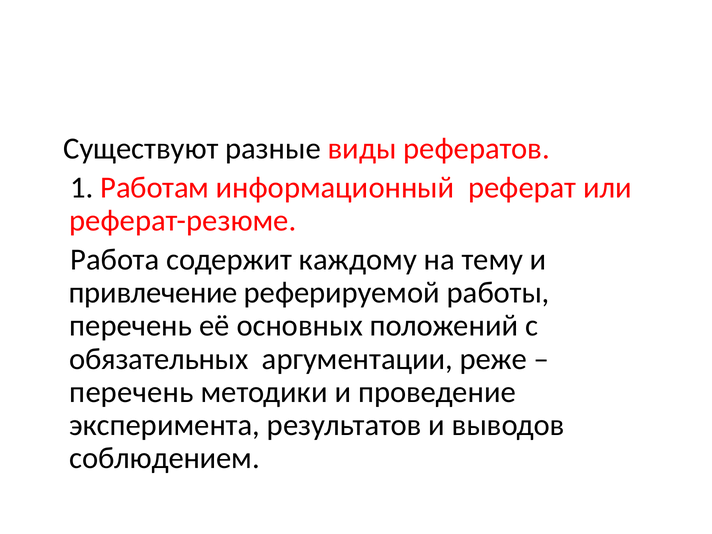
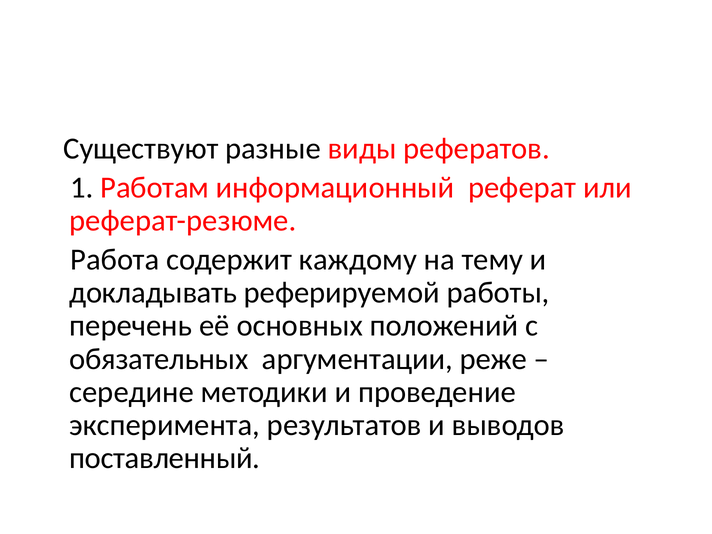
привлечение: привлечение -> докладывать (153, 293)
перечень: перечень -> середине (132, 392)
соблюдением: соблюдением -> поставленный (165, 458)
